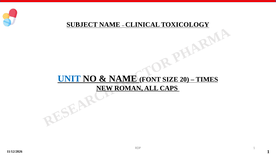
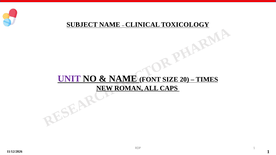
UNIT colour: blue -> purple (69, 79)
